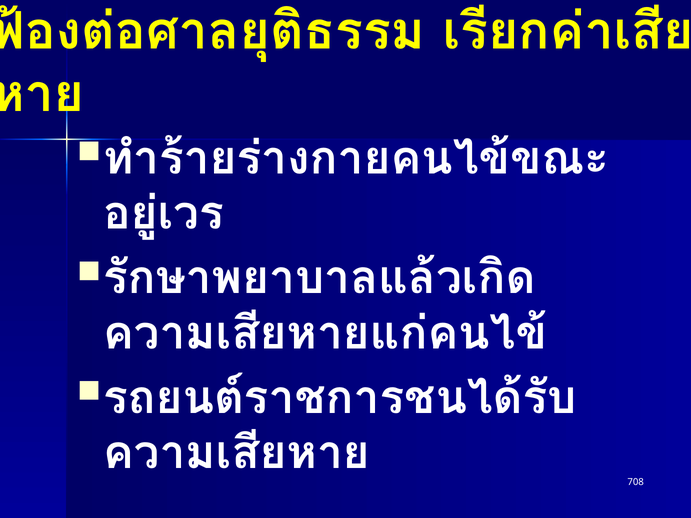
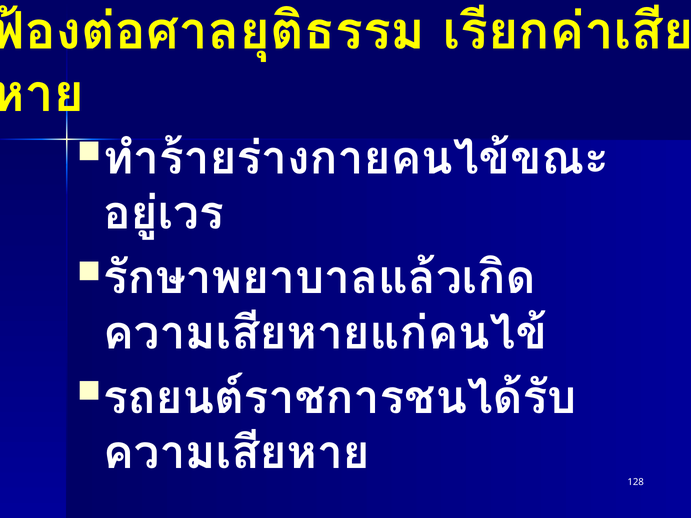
708: 708 -> 128 (636, 482)
